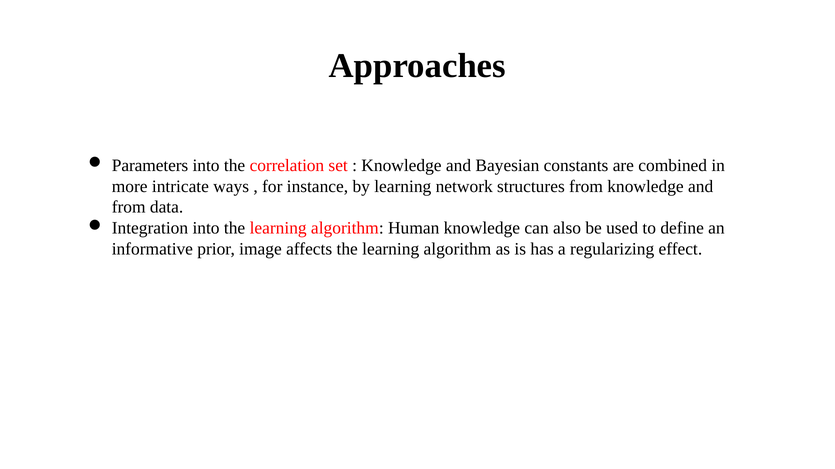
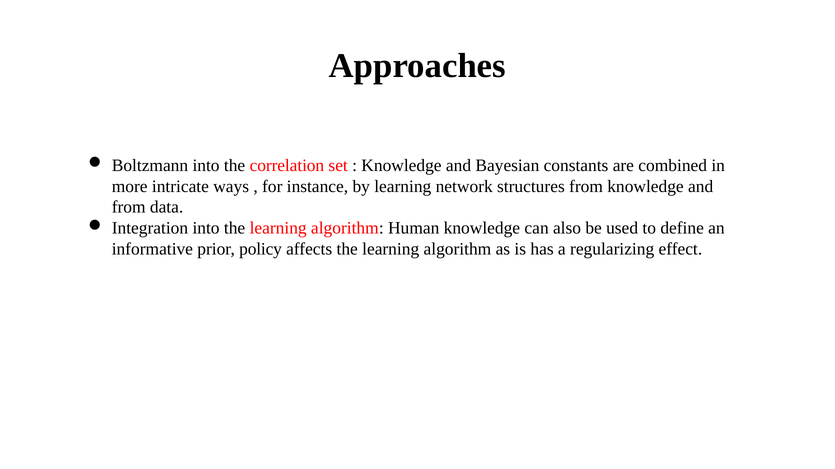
Parameters: Parameters -> Boltzmann (150, 166)
image: image -> policy (261, 249)
